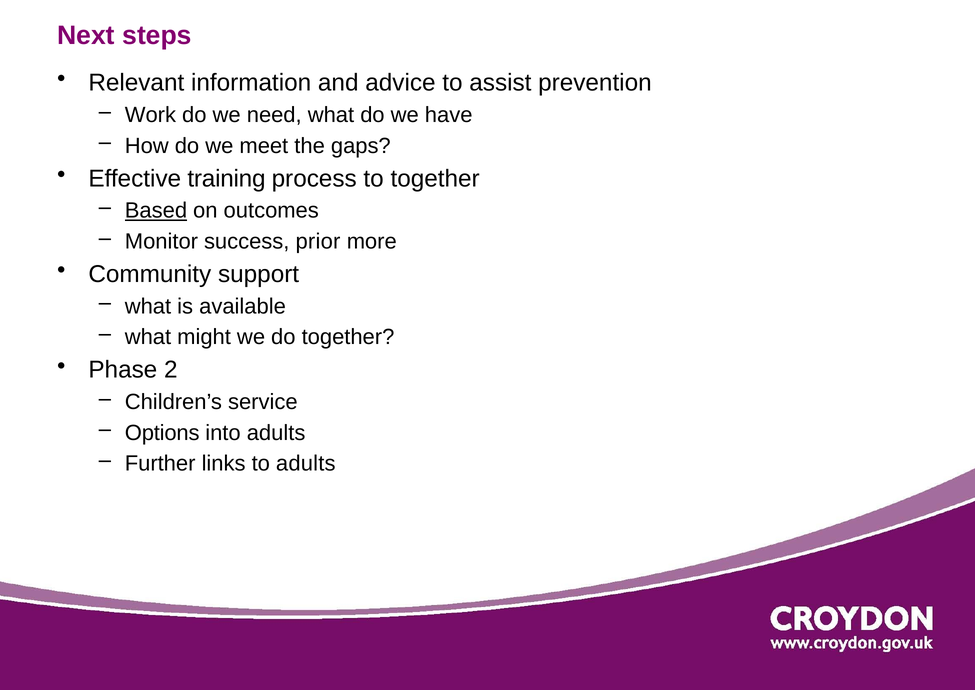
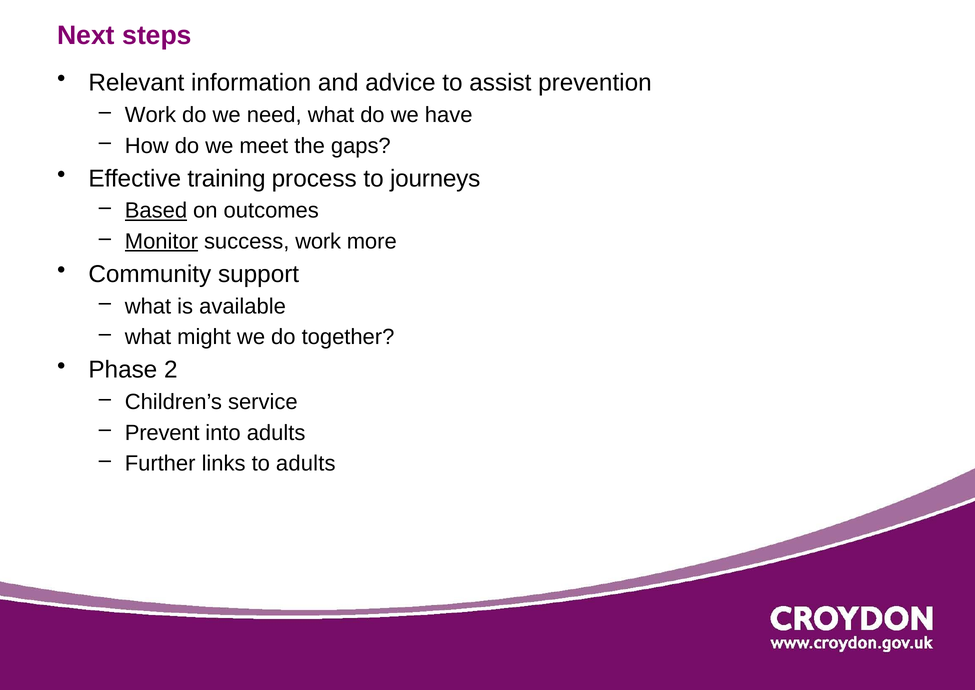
to together: together -> journeys (435, 179)
Monitor underline: none -> present (161, 241)
success prior: prior -> work (318, 241)
Options: Options -> Prevent (162, 433)
